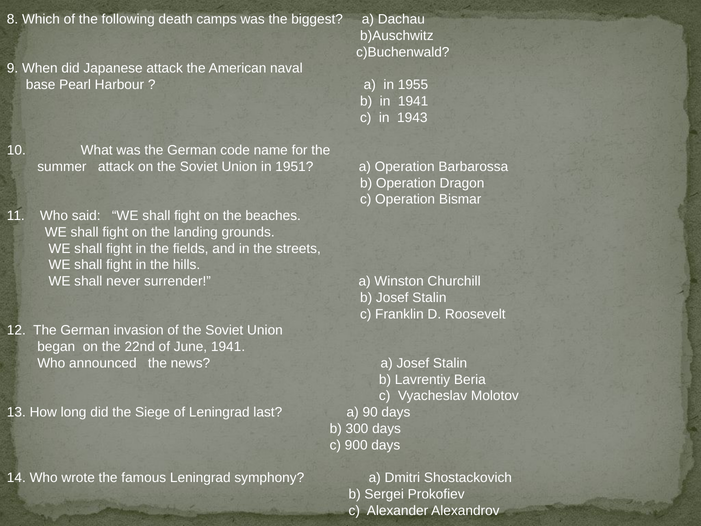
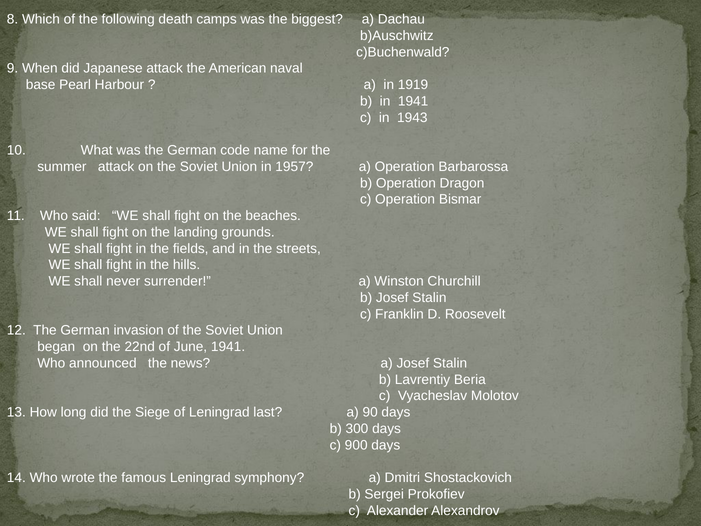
1955: 1955 -> 1919 (413, 85)
1951: 1951 -> 1957 (294, 167)
